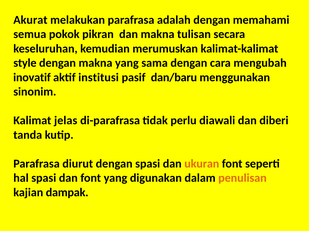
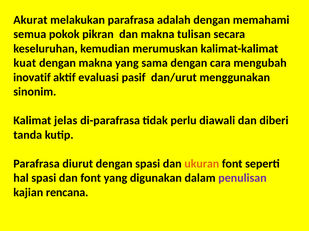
style: style -> kuat (25, 63)
institusi: institusi -> evaluasi (99, 78)
dan/baru: dan/baru -> dan/urut (174, 78)
penulisan colour: orange -> purple (242, 179)
dampak: dampak -> rencana (67, 193)
